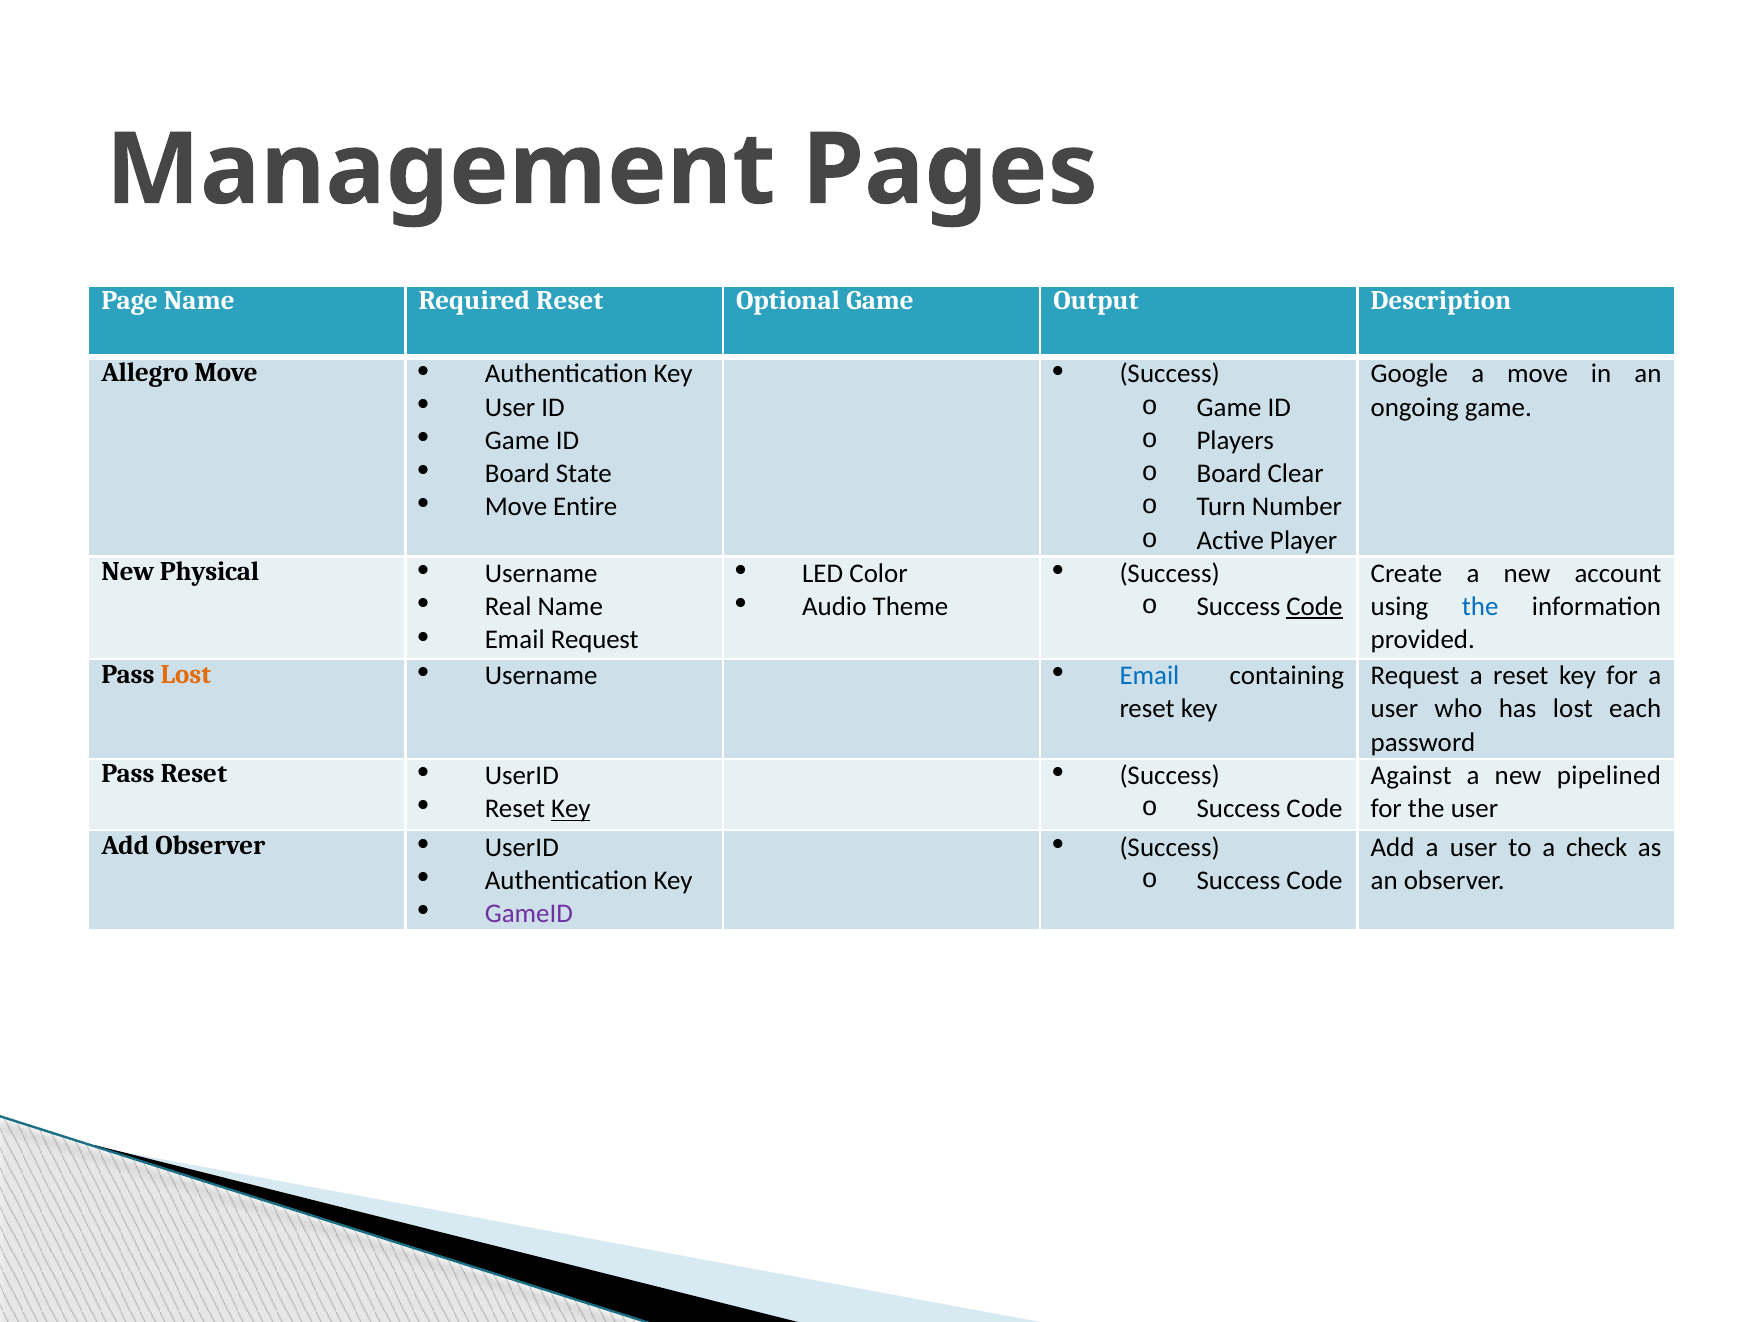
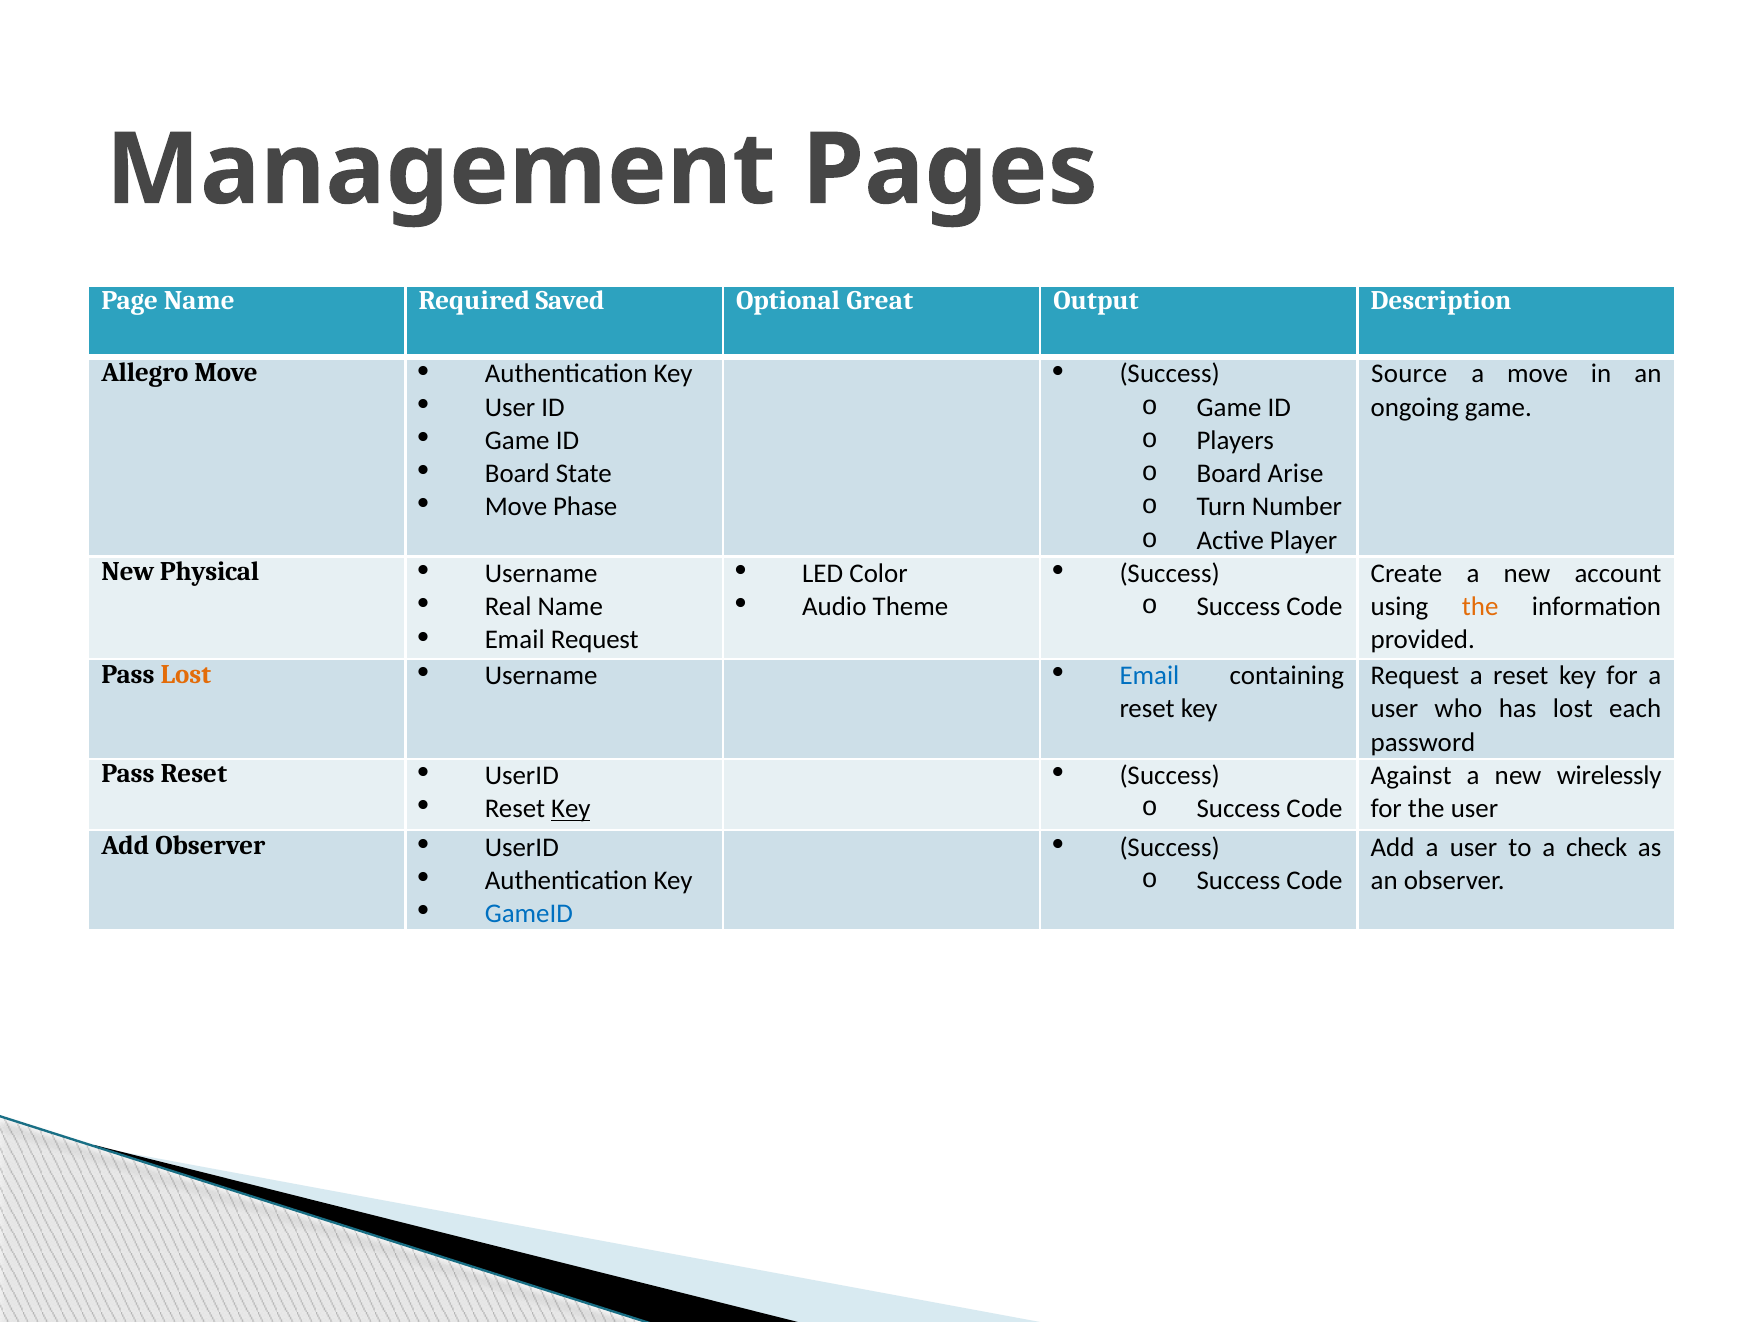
Required Reset: Reset -> Saved (570, 301)
Optional Game: Game -> Great (880, 301)
Google: Google -> Source (1409, 374)
Clear: Clear -> Arise (1296, 474)
Entire: Entire -> Phase (585, 507)
Code underline: present -> none (1314, 607)
the colour: blue -> orange (1480, 607)
pipelined: pipelined -> wirelessly (1609, 776)
GameID colour: purple -> blue (529, 914)
